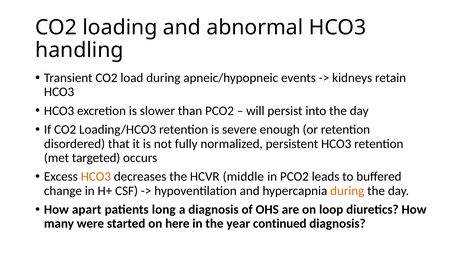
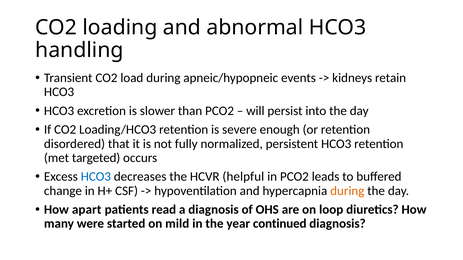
HCO3 colour: orange -> blue (96, 177)
middle: middle -> helpful (243, 177)
long: long -> read (164, 210)
here: here -> mild (177, 224)
